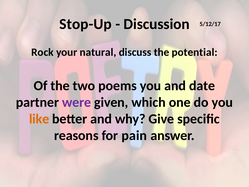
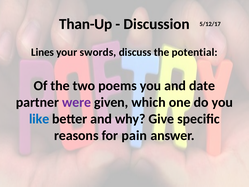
Stop-Up: Stop-Up -> Than-Up (86, 24)
Rock: Rock -> Lines (43, 52)
natural: natural -> swords (98, 52)
like colour: orange -> blue (39, 119)
